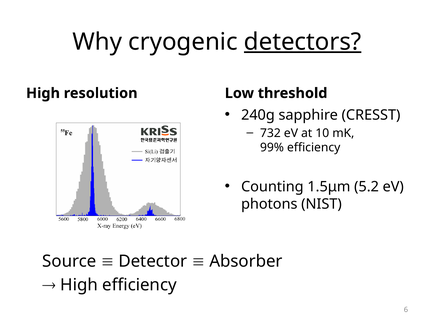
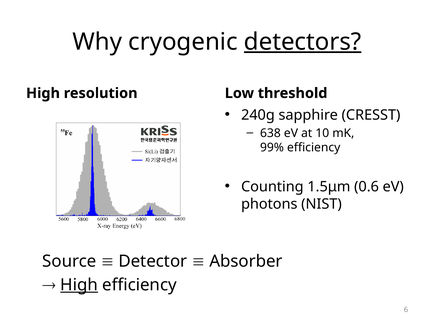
732: 732 -> 638 (270, 133)
5.2: 5.2 -> 0.6 (367, 187)
High underline: none -> present (79, 285)
